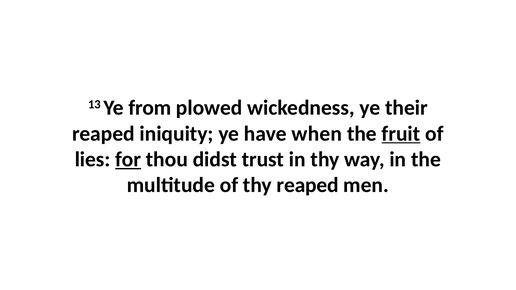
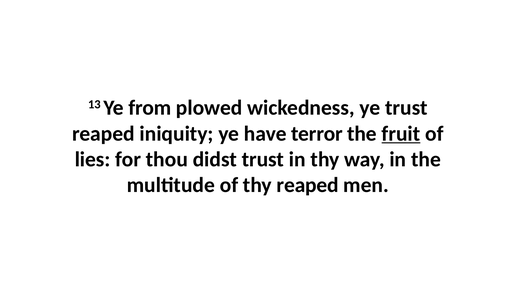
ye their: their -> trust (406, 108)
when: when -> terror (317, 134)
for underline: present -> none (128, 160)
